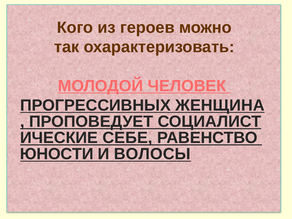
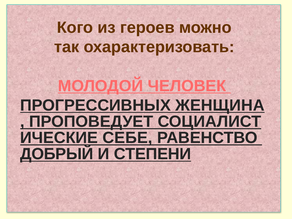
ЮНОСТИ: ЮНОСТИ -> ДОБРЫЙ (57, 154)
ВОЛОСЫ: ВОЛОСЫ -> СТЕПЕНИ (152, 154)
